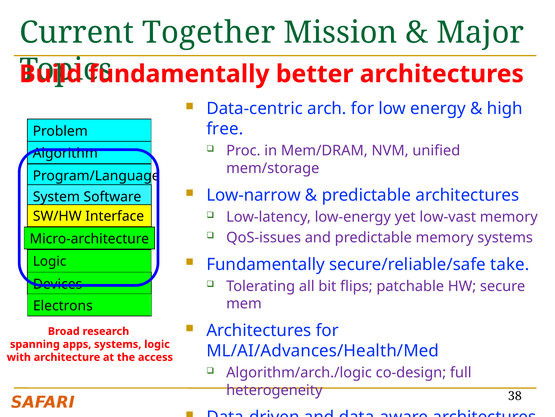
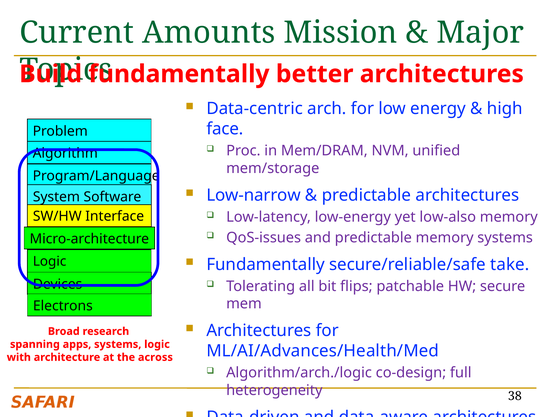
Together: Together -> Amounts (209, 33)
free: free -> face (225, 129)
low-vast: low-vast -> low-also (448, 217)
access: access -> across (155, 357)
